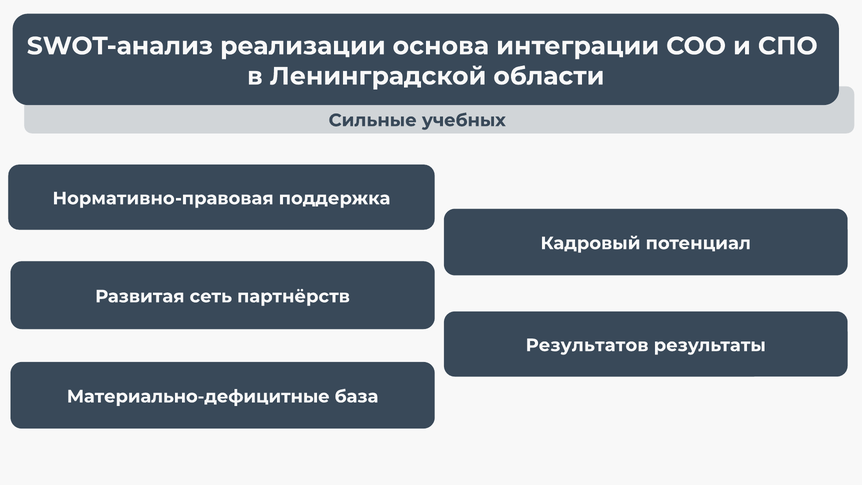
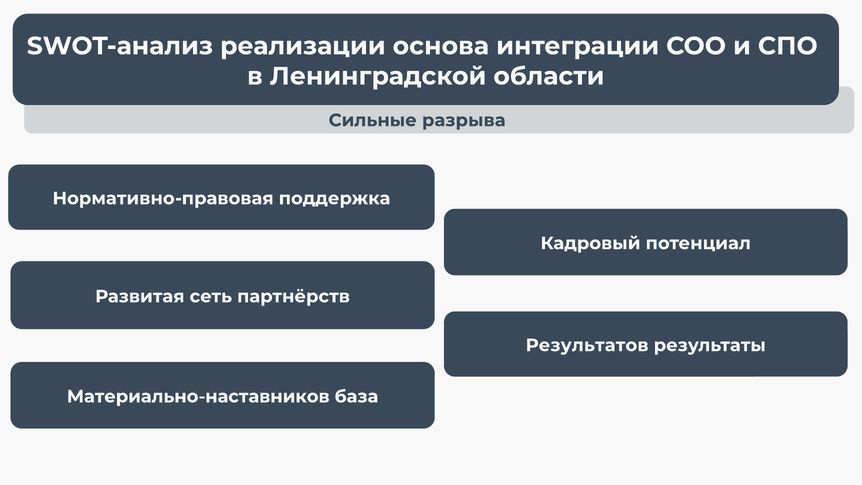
учебных: учебных -> разрыва (464, 120)
Материально-дефицитные: Материально-дефицитные -> Материально-наставников (198, 396)
